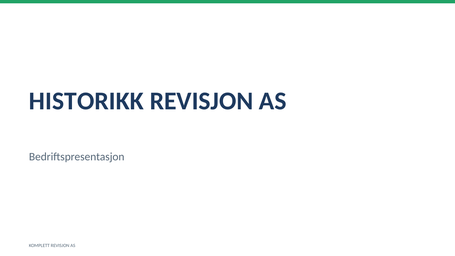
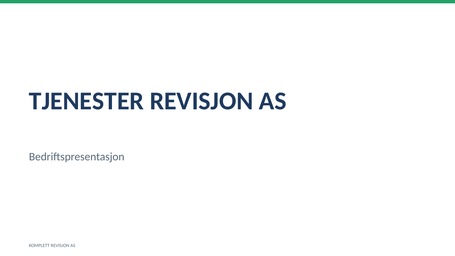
HISTORIKK: HISTORIKK -> TJENESTER (86, 101)
